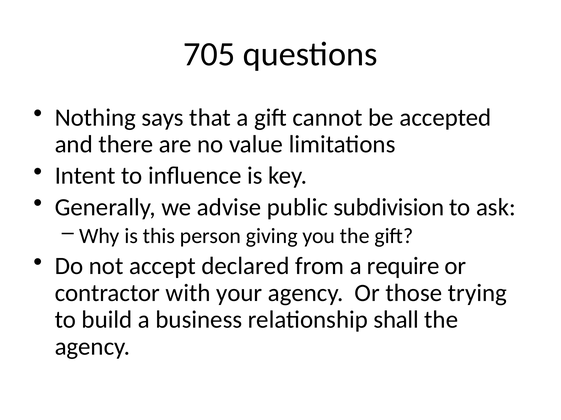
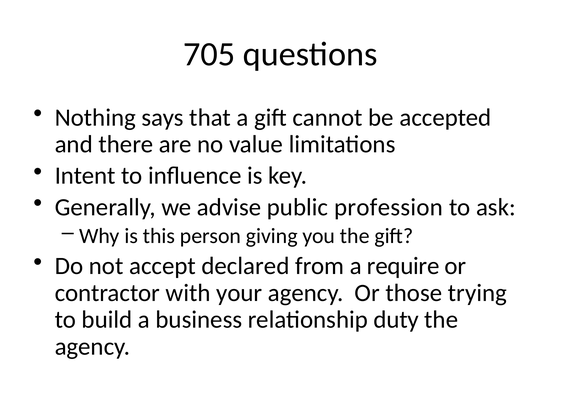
subdivision: subdivision -> profession (389, 207)
shall: shall -> duty (396, 320)
